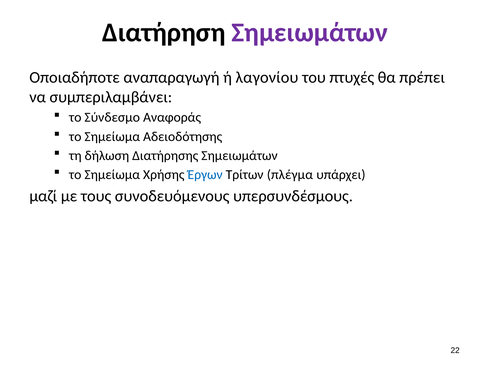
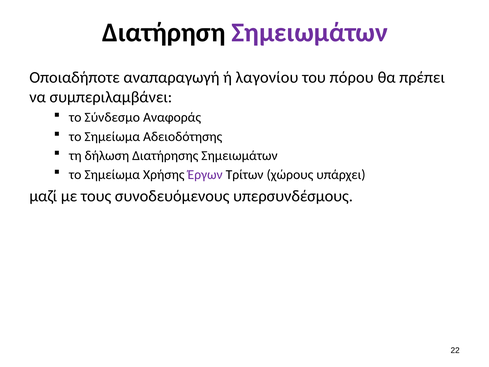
πτυχές: πτυχές -> πόρου (352, 77)
Έργων colour: blue -> purple (205, 175)
πλέγμα: πλέγμα -> χώρους (290, 175)
